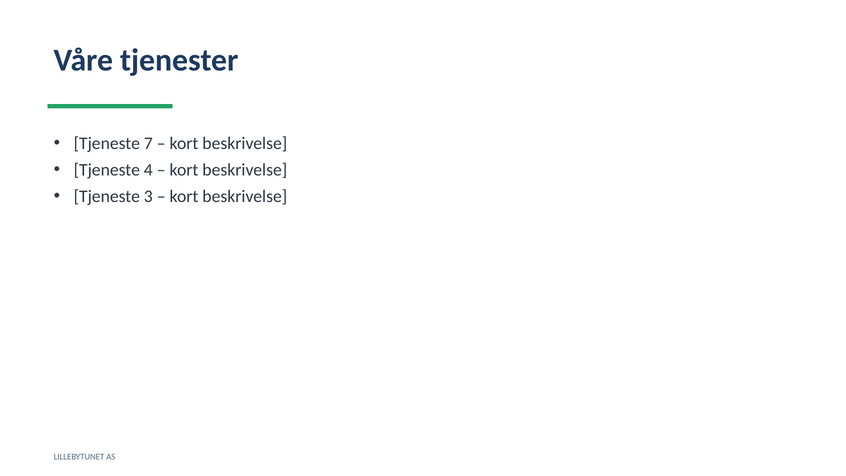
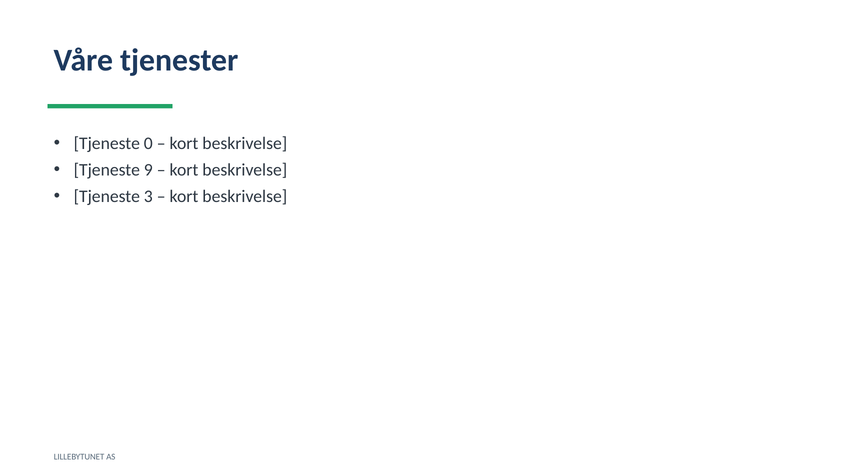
7: 7 -> 0 (148, 143)
4: 4 -> 9 (148, 170)
